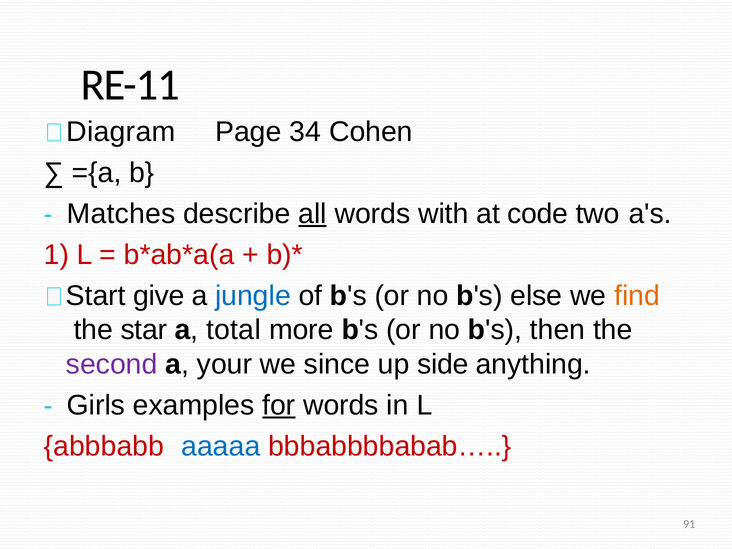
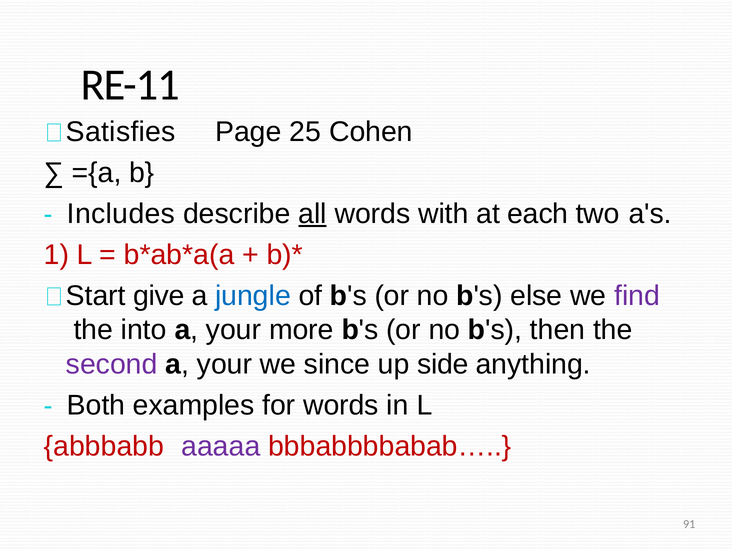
Diagram: Diagram -> Satisfies (121, 132)
34: 34 -> 25 (305, 132)
Matches: Matches -> Includes (121, 214)
code: code -> each (538, 214)
find colour: orange -> purple (637, 296)
star: star -> into (144, 330)
total: total -> your (234, 330)
Girls: Girls -> Both (96, 405)
for underline: present -> none (279, 405)
aaaaa colour: blue -> purple (221, 446)
